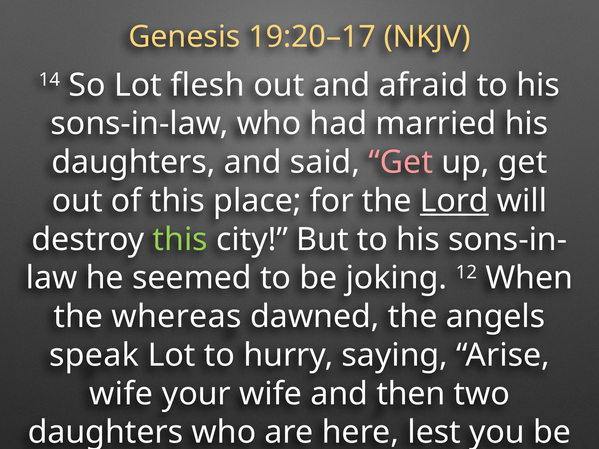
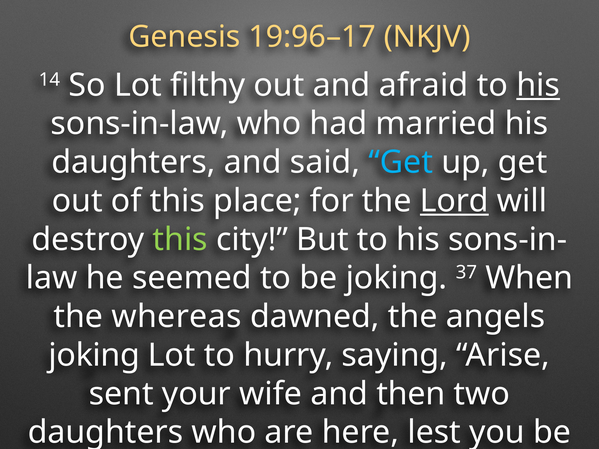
19:20–17: 19:20–17 -> 19:96–17 (312, 37)
flesh: flesh -> filthy (208, 85)
his underline: none -> present (538, 85)
Get colour: pink -> light blue (401, 162)
12: 12 -> 37 (466, 273)
speak: speak -> joking (94, 355)
wife: wife -> sent (121, 394)
